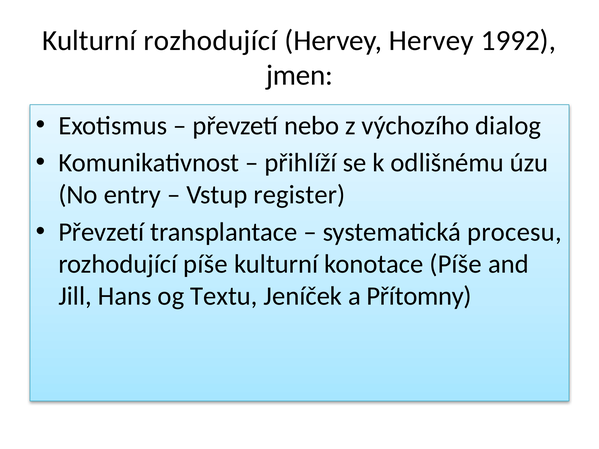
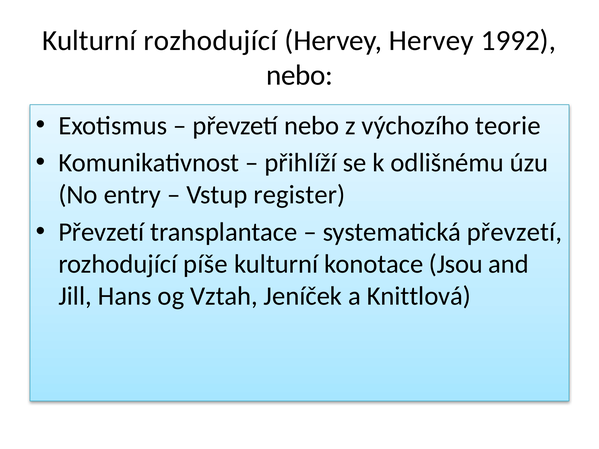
jmen: jmen -> nebo (300, 75)
dialog: dialog -> teorie (508, 126)
systematická procesu: procesu -> převzetí (514, 232)
konotace Píše: Píše -> Jsou (456, 264)
Textu: Textu -> Vztah (224, 296)
Přítomny: Přítomny -> Knittlová (419, 296)
